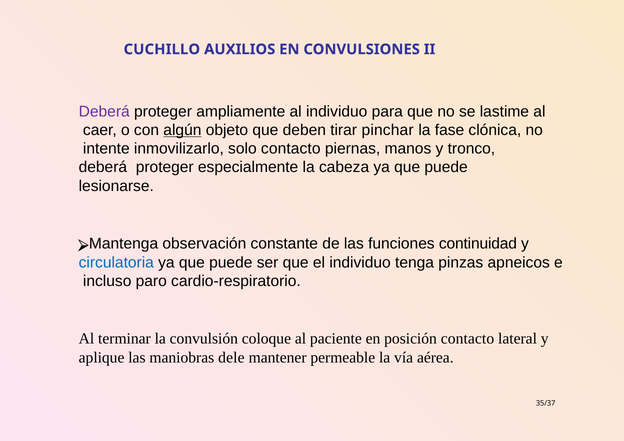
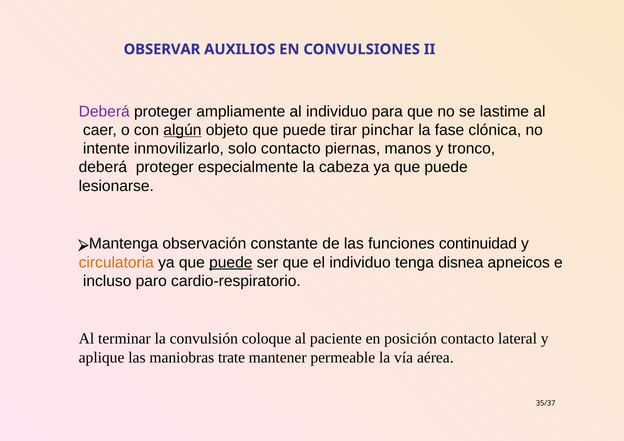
CUCHILLO: CUCHILLO -> OBSERVAR (162, 49)
objeto que deben: deben -> puede (304, 130)
circulatoria colour: blue -> orange (116, 263)
puede underline: none -> present (231, 263)
pinzas: pinzas -> disnea (461, 263)
dele: dele -> trate (232, 358)
